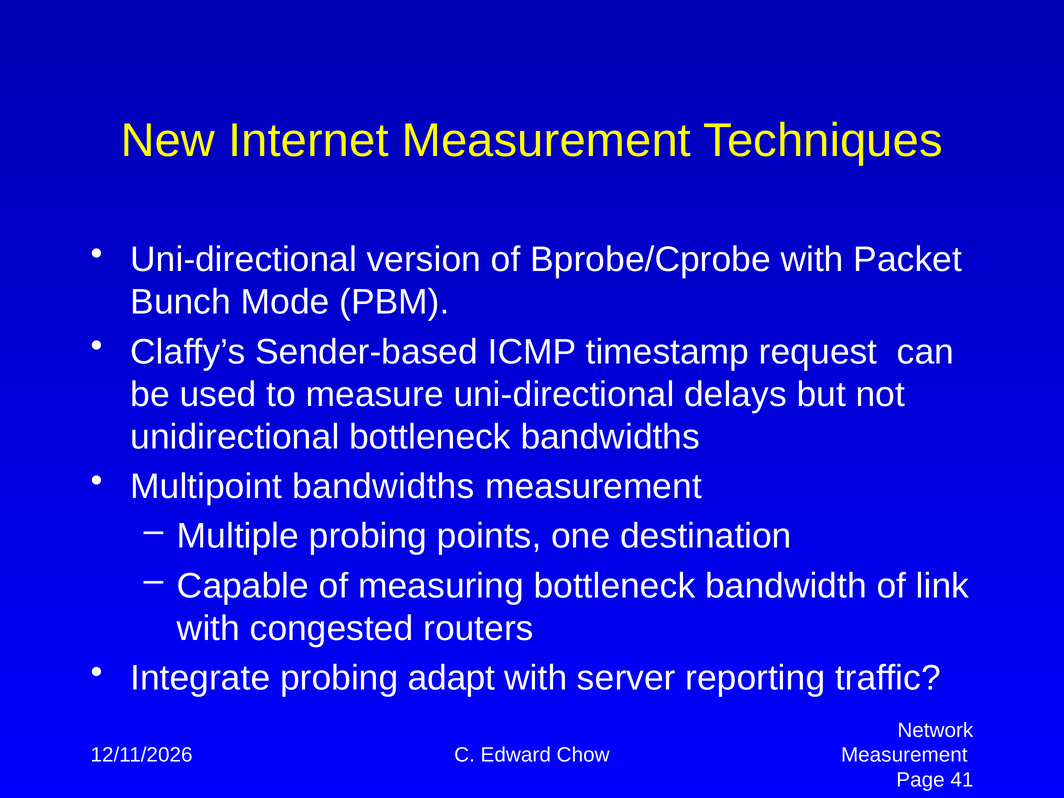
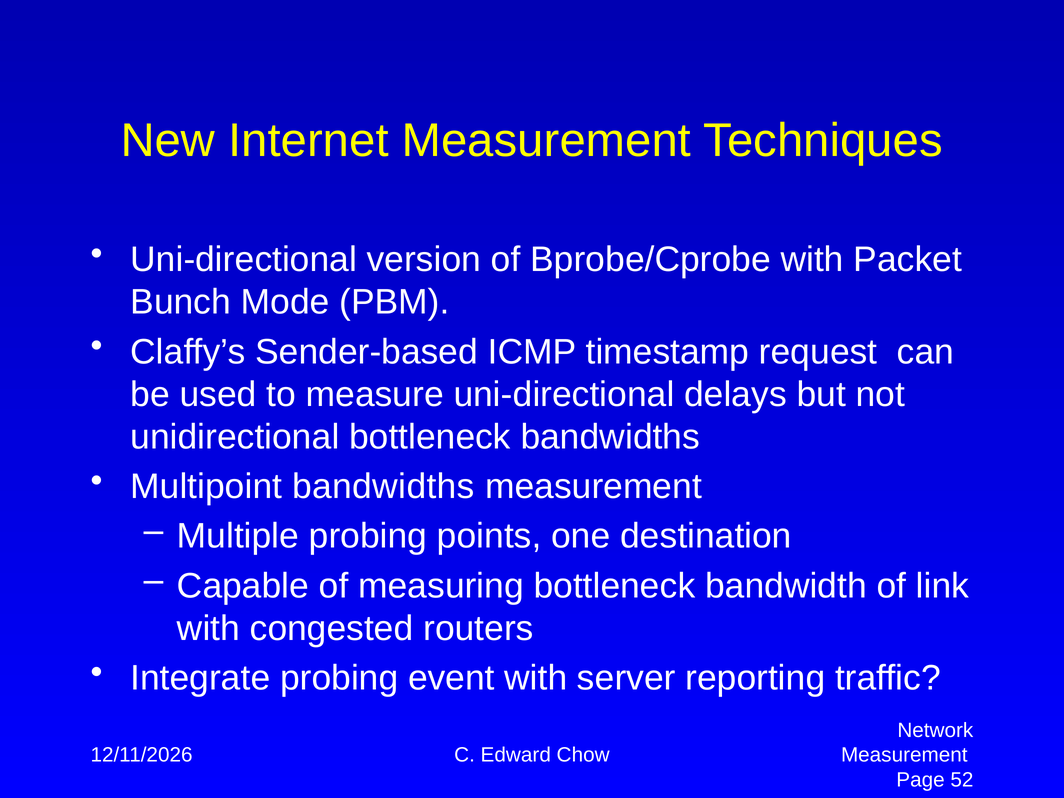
adapt: adapt -> event (451, 678)
41: 41 -> 52 (962, 780)
